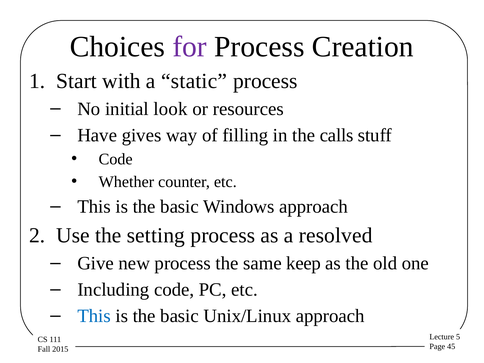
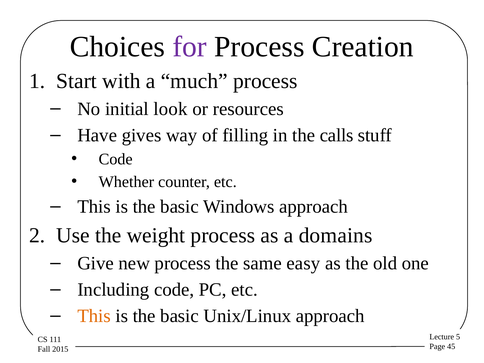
static: static -> much (194, 81)
setting: setting -> weight (156, 235)
resolved: resolved -> domains (336, 235)
keep: keep -> easy (303, 263)
This colour: blue -> orange (94, 316)
